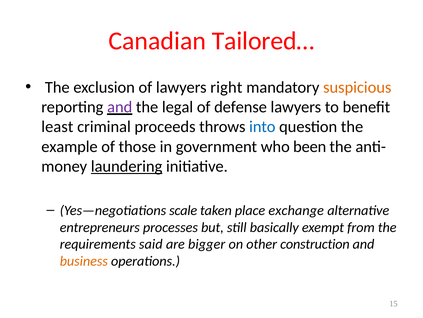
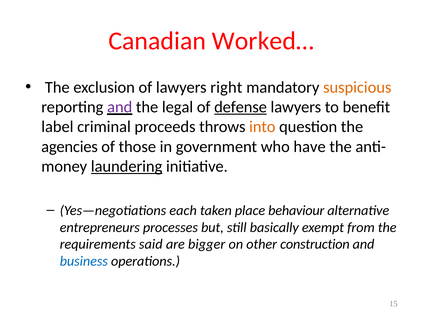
Tailored…: Tailored… -> Worked… (263, 41)
defense underline: none -> present (241, 107)
least: least -> label (57, 127)
into colour: blue -> orange (262, 127)
example: example -> agencies (70, 146)
been: been -> have (310, 146)
scale: scale -> each (183, 210)
exchange: exchange -> behaviour (296, 210)
business colour: orange -> blue (84, 261)
